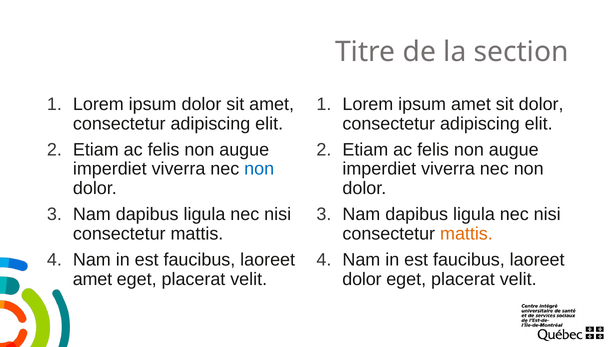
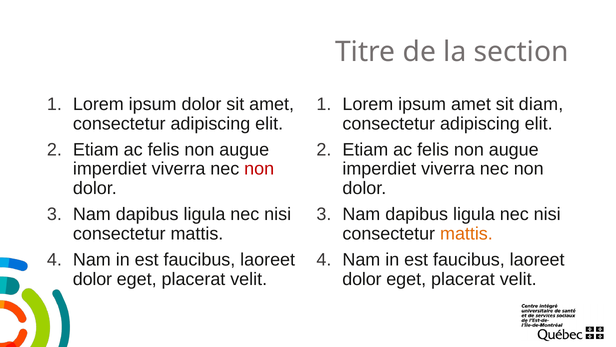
sit dolor: dolor -> diam (541, 104)
non colour: blue -> red (259, 169)
amet: amet -> dolor (92, 279)
